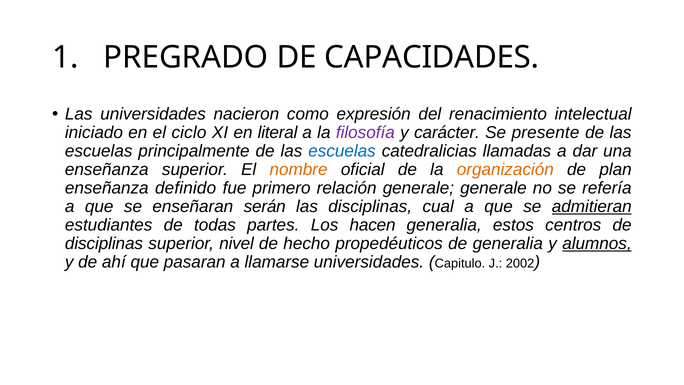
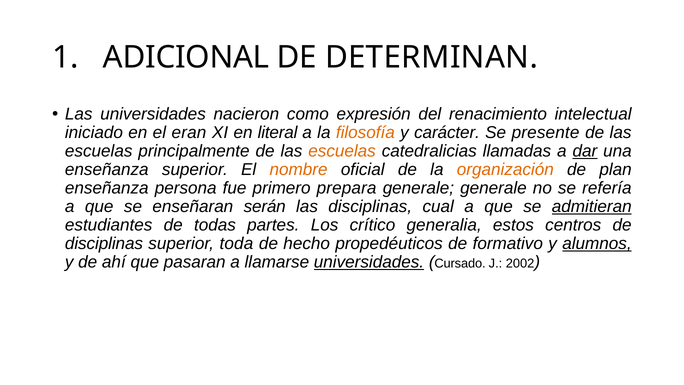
PREGRADO: PREGRADO -> ADICIONAL (186, 57)
CAPACIDADES: CAPACIDADES -> DETERMINAN (431, 57)
ciclo: ciclo -> eran (189, 133)
filosofía colour: purple -> orange (365, 133)
escuelas colour: blue -> orange (342, 151)
dar underline: none -> present (585, 151)
definido: definido -> persona (186, 188)
relación: relación -> prepara (347, 188)
hacen: hacen -> crítico (372, 225)
nivel: nivel -> toda (236, 243)
de generalia: generalia -> formativo (508, 243)
universidades underline: none -> present (369, 262)
Capitulo: Capitulo -> Cursado (460, 263)
